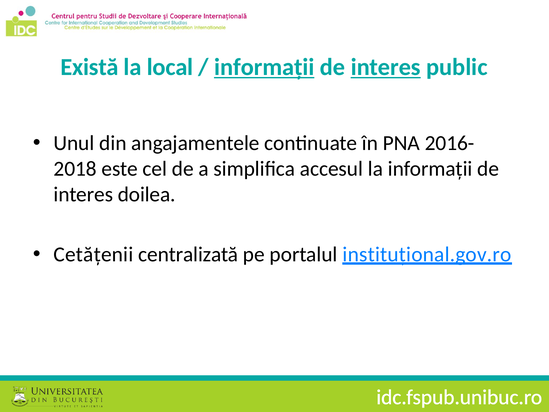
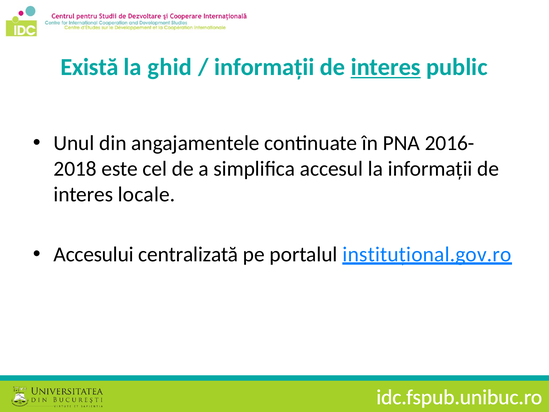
local: local -> ghid (170, 67)
informații underline: present -> none (264, 67)
doilea: doilea -> locale (147, 194)
Cetățenii: Cetățenii -> Accesului (94, 254)
